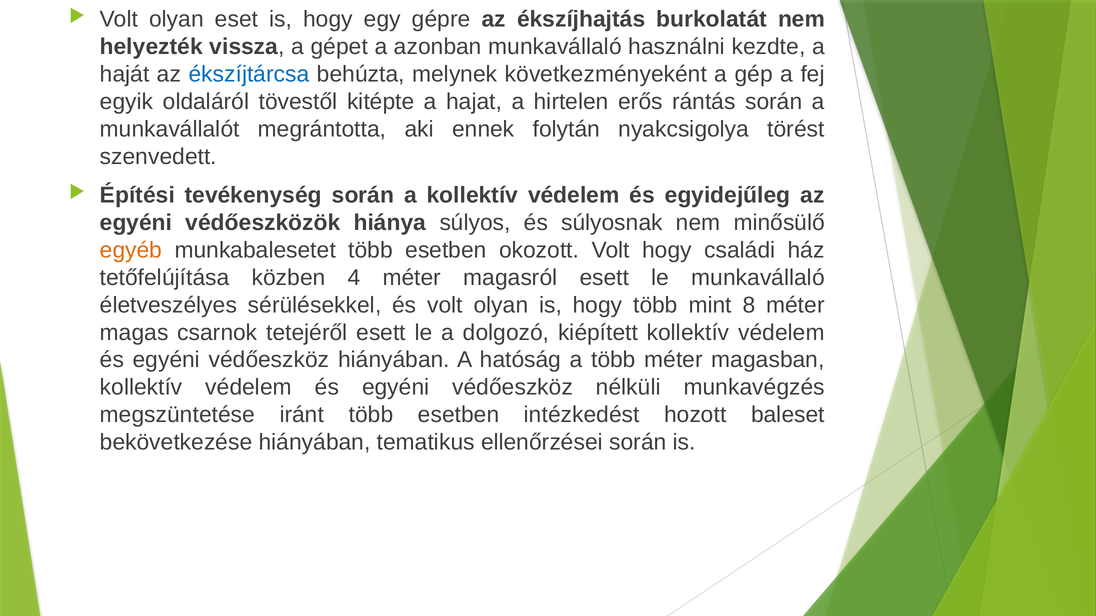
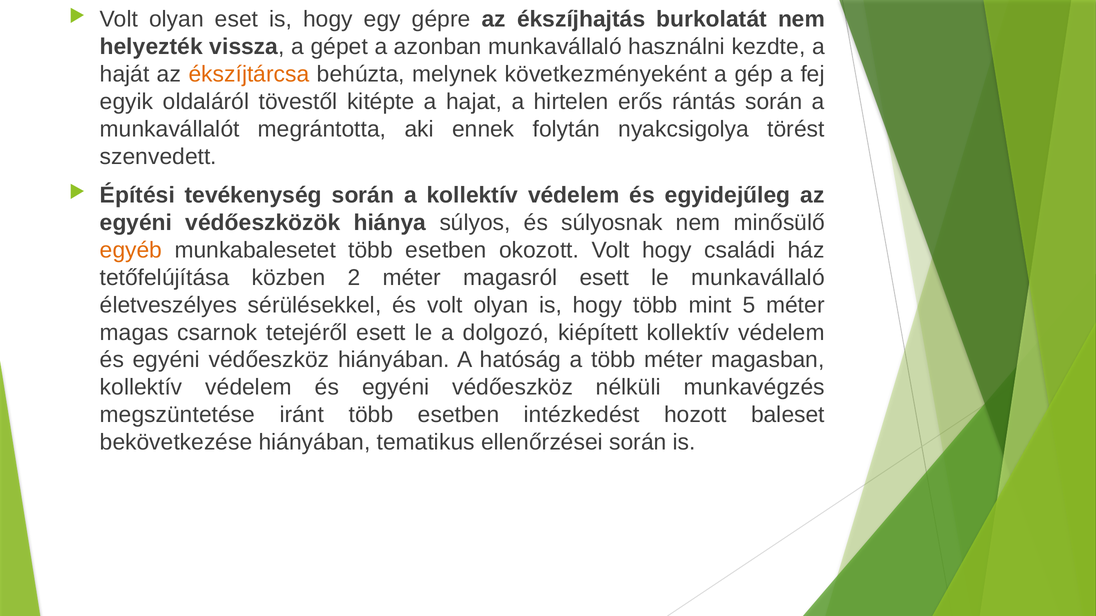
ékszíjtárcsa colour: blue -> orange (249, 74)
4: 4 -> 2 (354, 278)
8: 8 -> 5 (749, 305)
